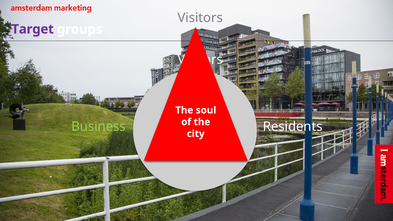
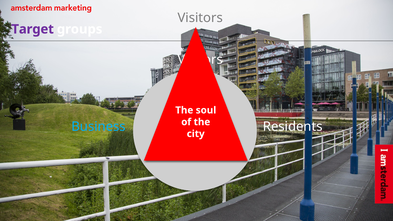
Business colour: light green -> light blue (99, 127)
